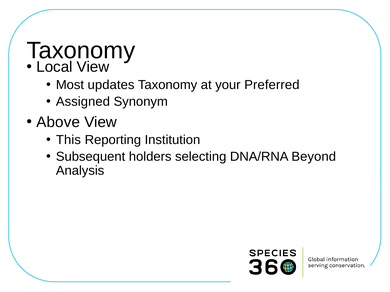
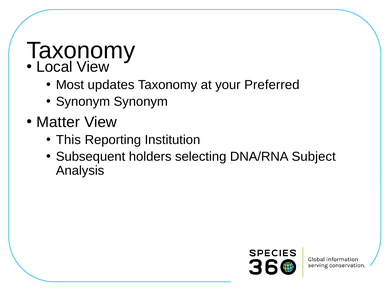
Assigned: Assigned -> Synonym (83, 102)
Above: Above -> Matter (58, 122)
Beyond: Beyond -> Subject (314, 157)
